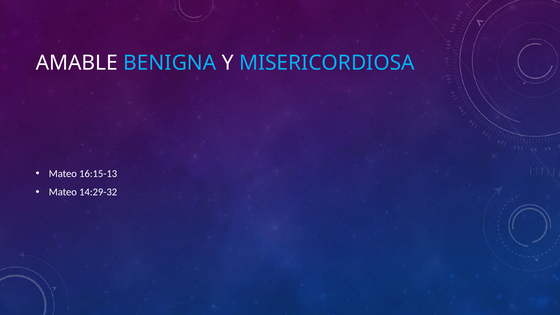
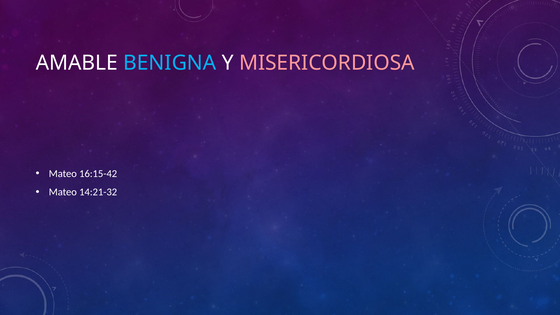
MISERICORDIOSA colour: light blue -> pink (327, 63)
16:15-13: 16:15-13 -> 16:15-42 (98, 174)
14:29-32: 14:29-32 -> 14:21-32 (98, 192)
